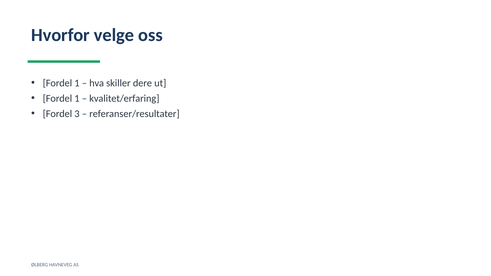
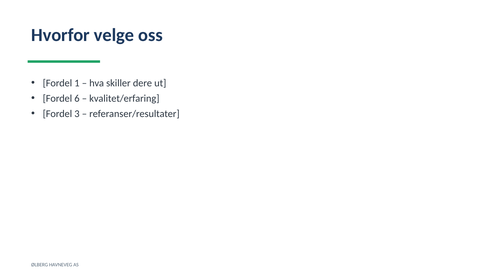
1: 1 -> 6 (77, 99)
